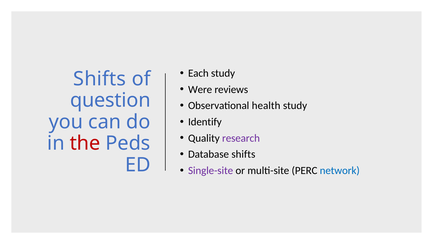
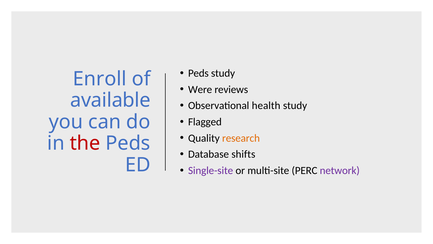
Each: Each -> Peds (198, 73)
Shifts: Shifts -> Enroll (100, 79)
question: question -> available (110, 100)
Identify: Identify -> Flagged (205, 122)
research colour: purple -> orange (241, 138)
network colour: blue -> purple (340, 170)
